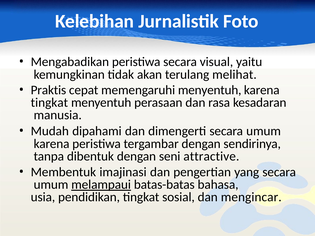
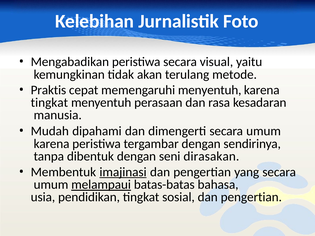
melihat: melihat -> metode (235, 75)
attractive: attractive -> dirasakan (211, 156)
imajinasi underline: none -> present (123, 172)
sosial dan mengincar: mengincar -> pengertian (251, 197)
